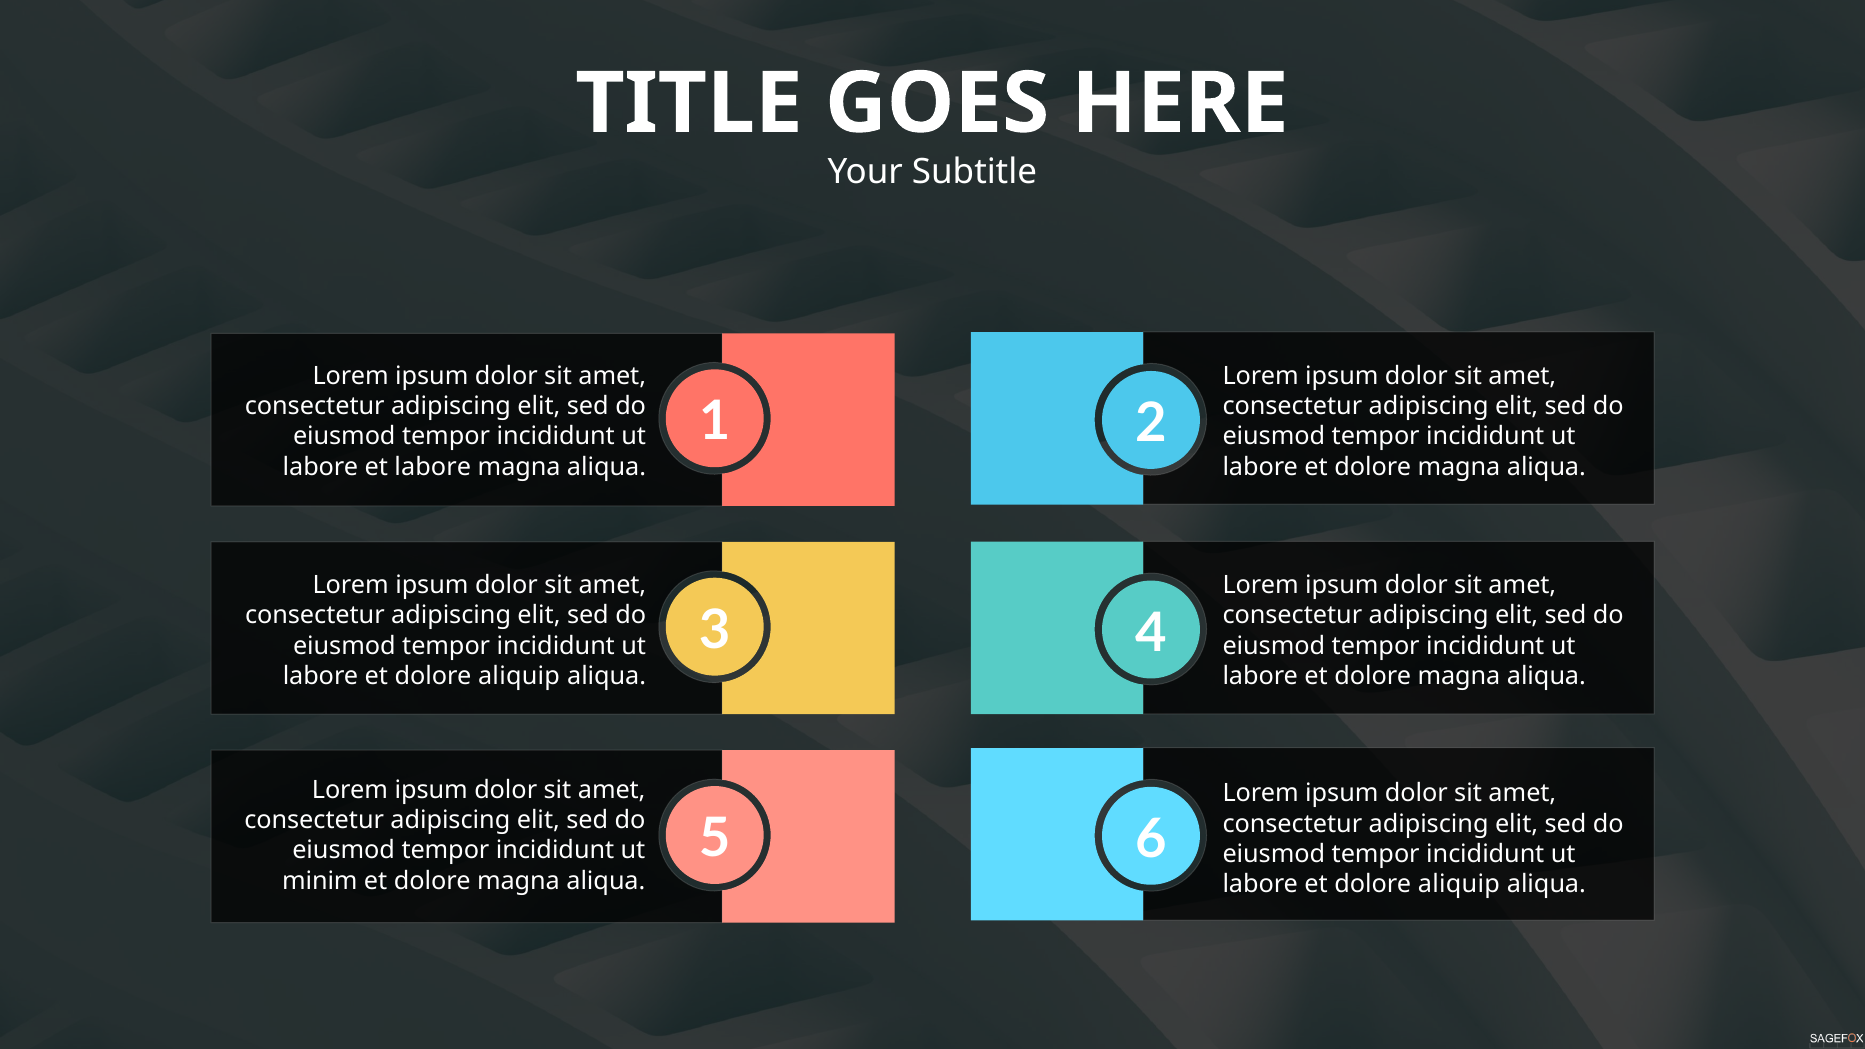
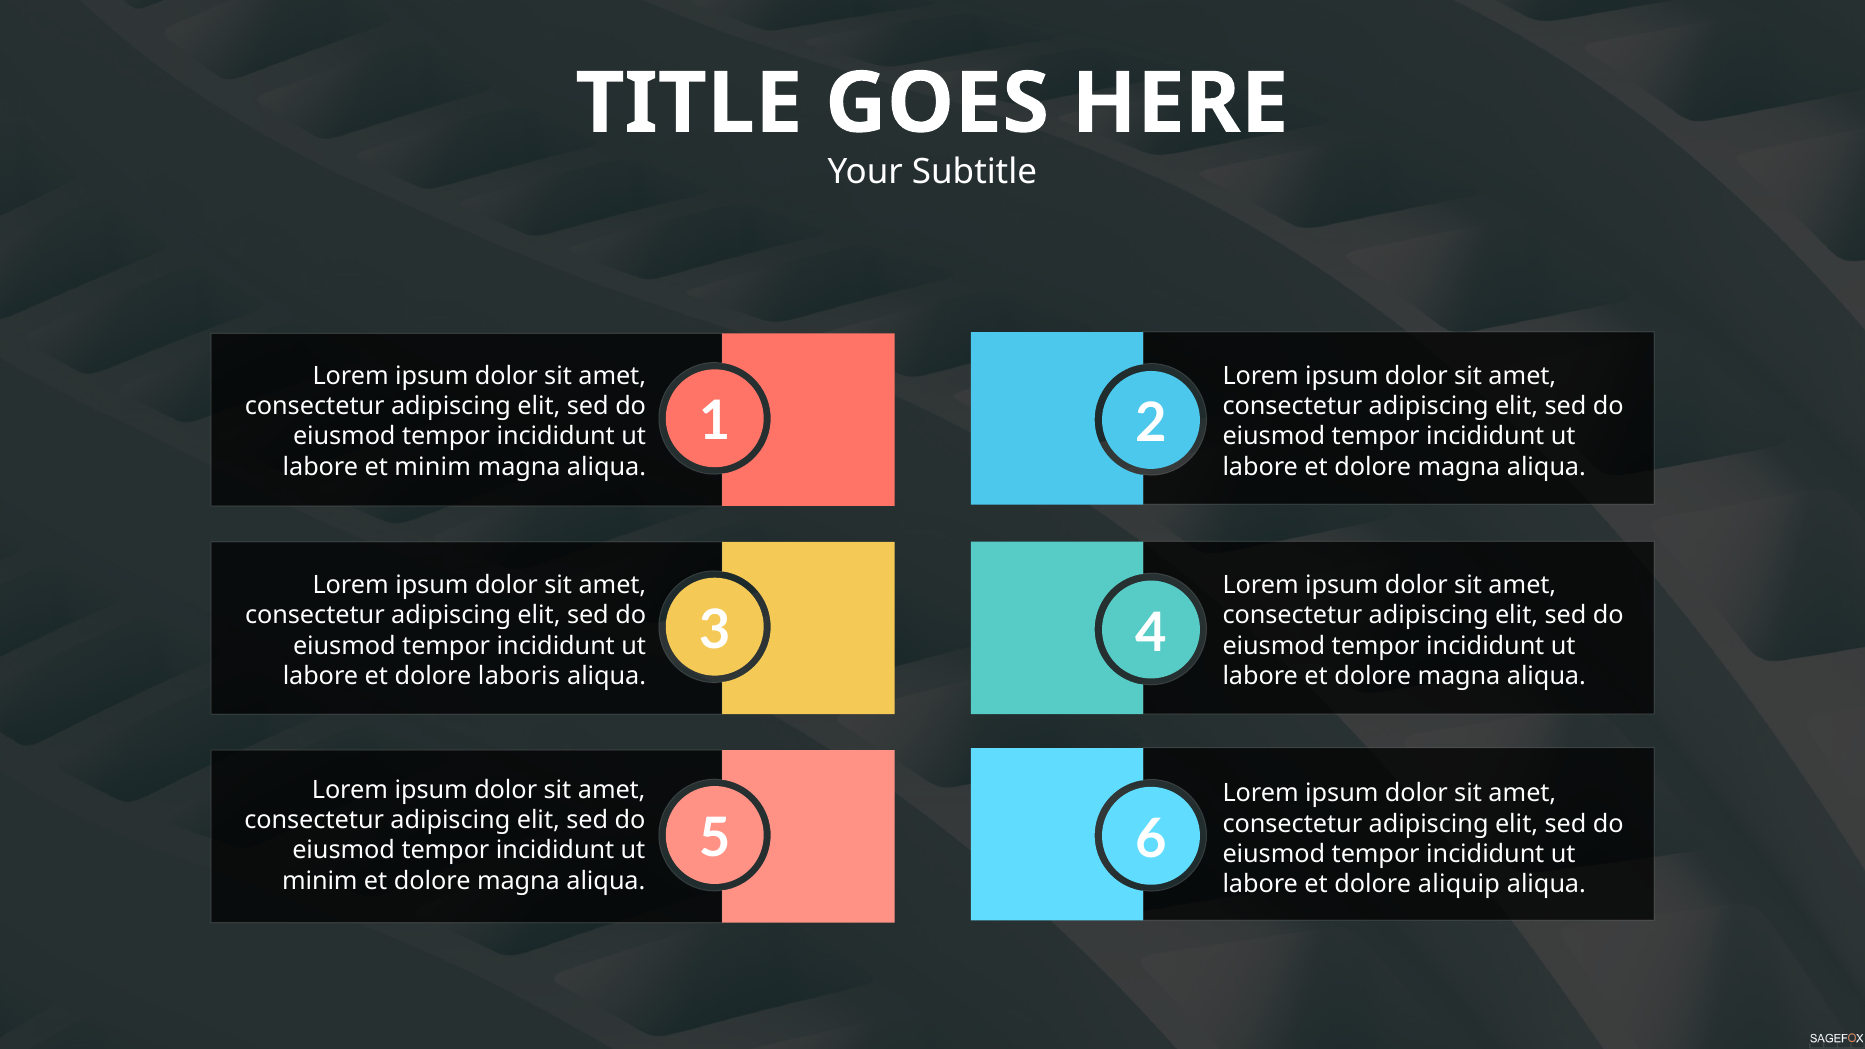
et labore: labore -> minim (433, 467)
aliquip: aliquip -> laboris (519, 676)
